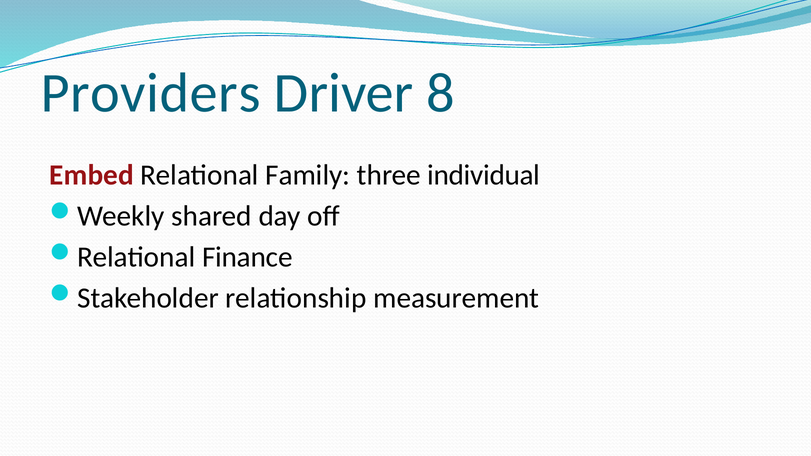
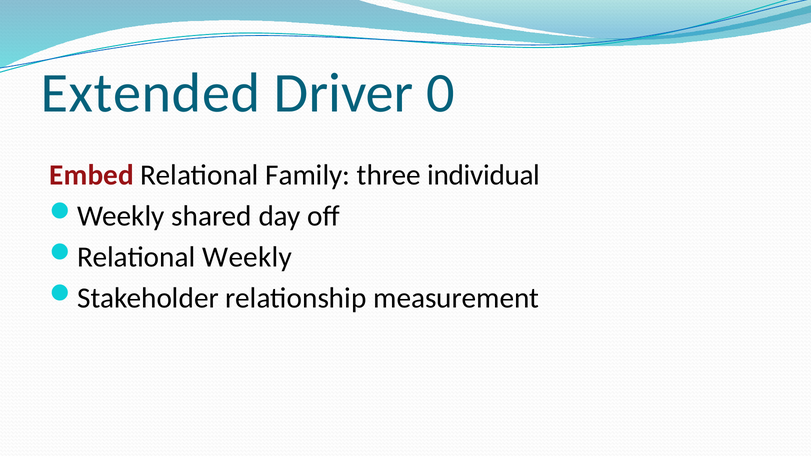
Providers: Providers -> Extended (151, 93)
8: 8 -> 0 (441, 93)
Relational Finance: Finance -> Weekly (247, 257)
